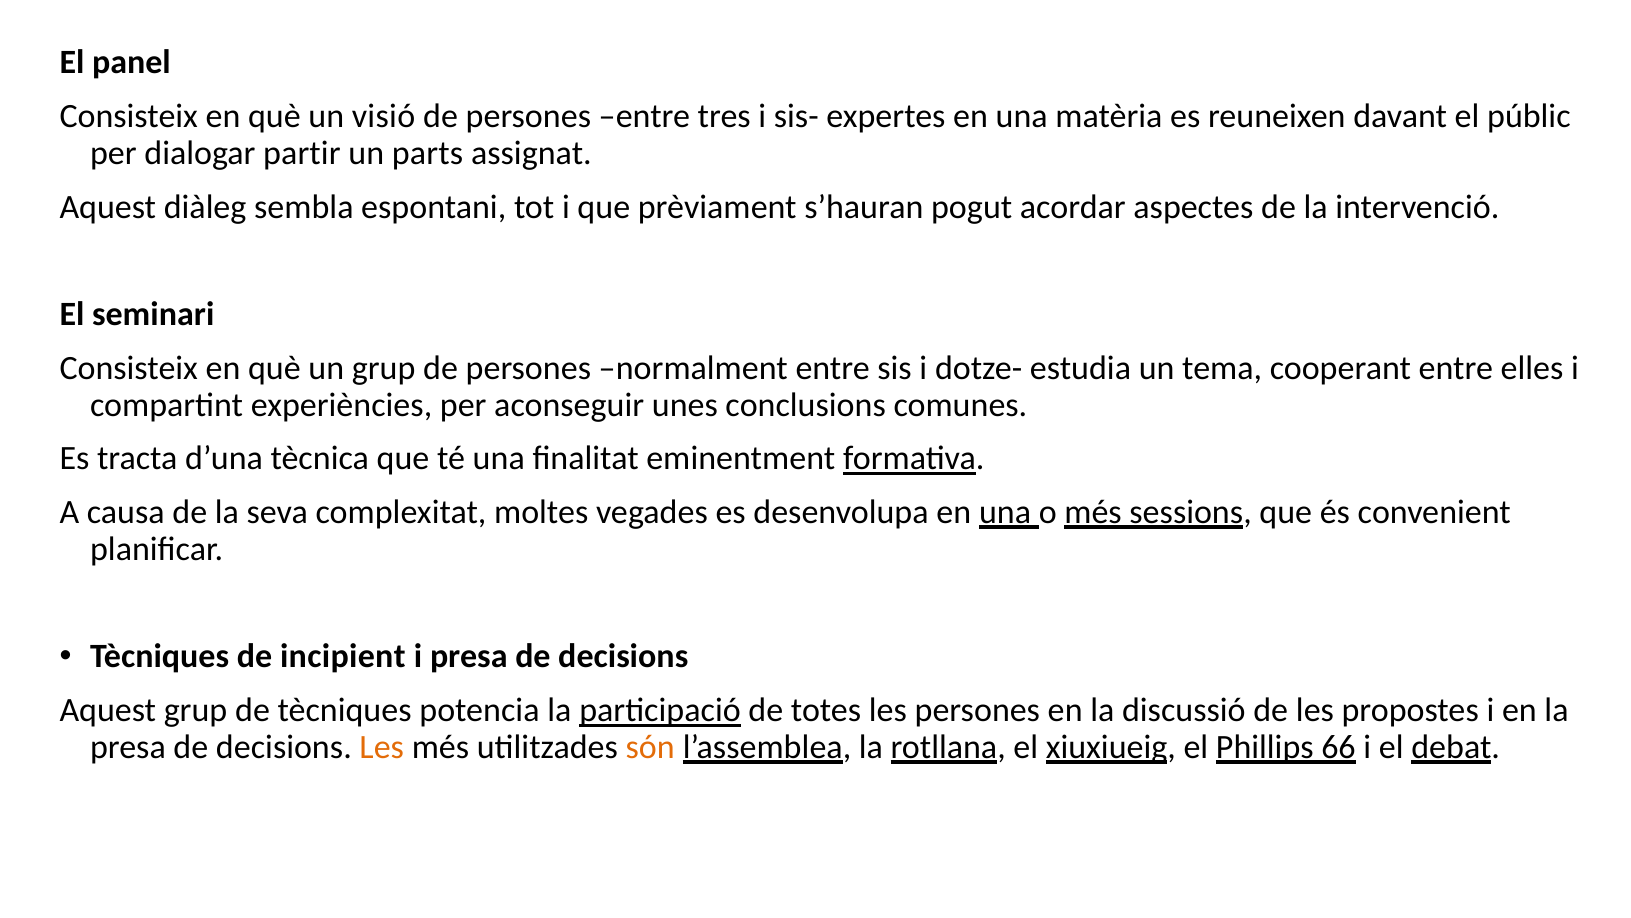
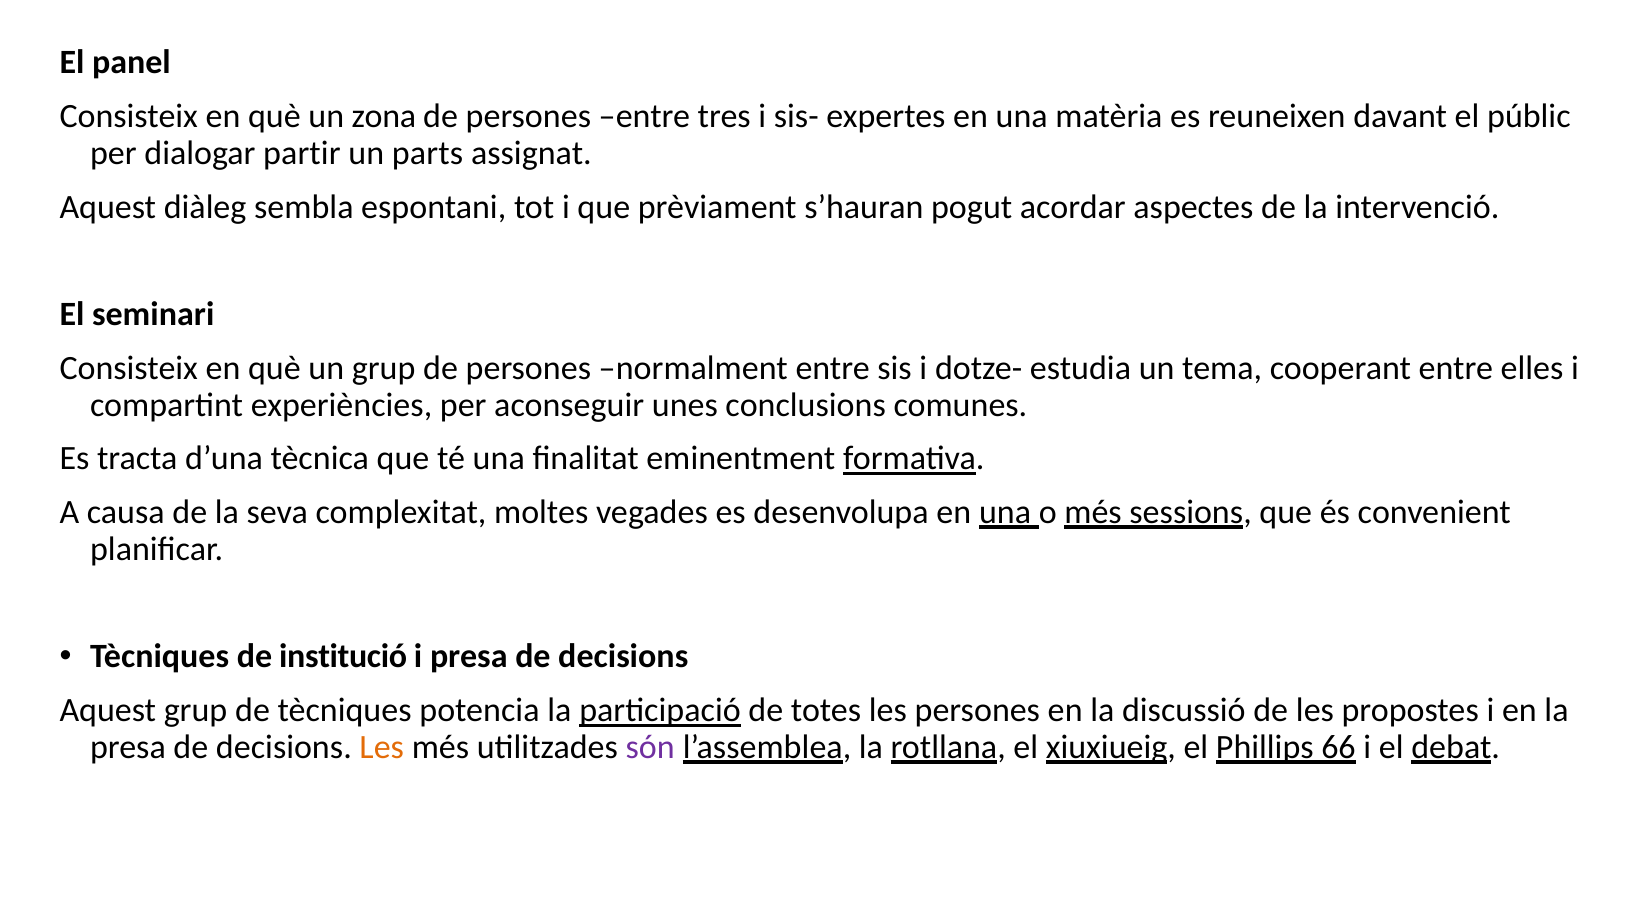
visió: visió -> zona (384, 116)
incipient: incipient -> institució (343, 656)
són colour: orange -> purple (650, 747)
